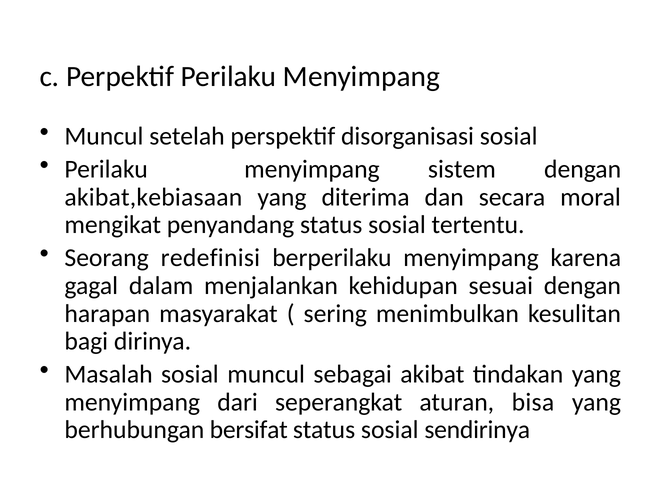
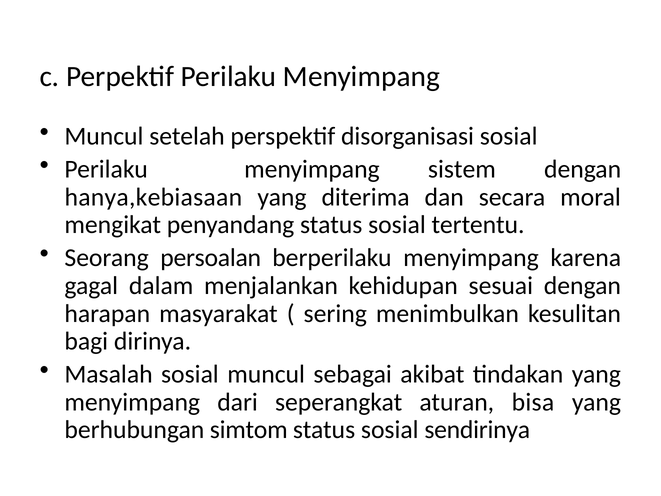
akibat,kebiasaan: akibat,kebiasaan -> hanya,kebiasaan (153, 197)
redefinisi: redefinisi -> persoalan (211, 258)
bersifat: bersifat -> simtom (249, 430)
